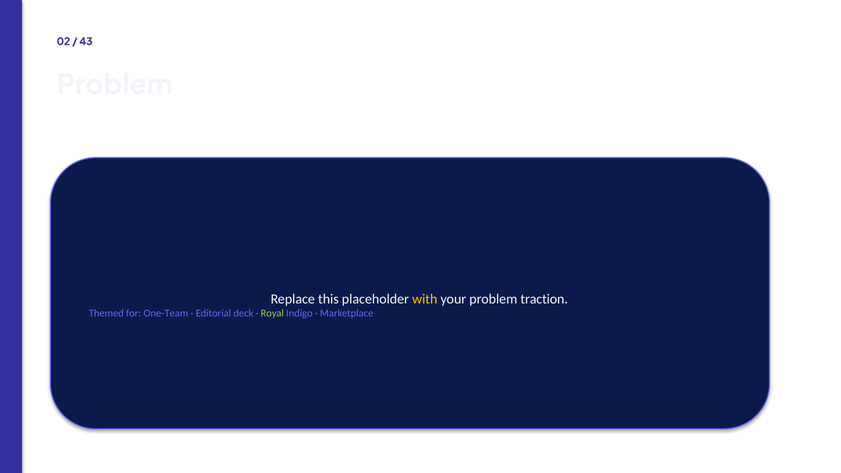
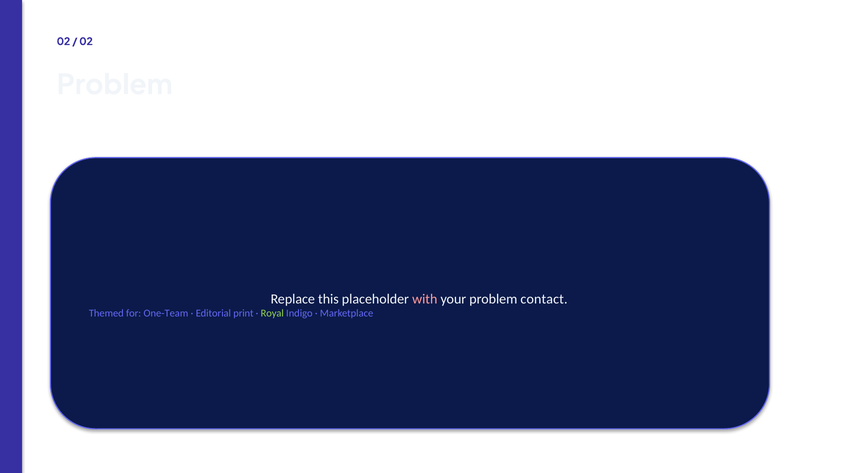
43: 43 -> 02 (86, 42)
with colour: yellow -> pink (425, 299)
traction: traction -> contact (544, 299)
deck: deck -> print (243, 313)
